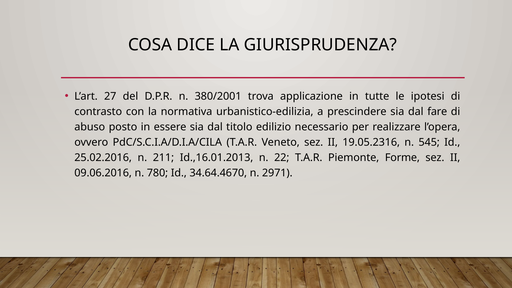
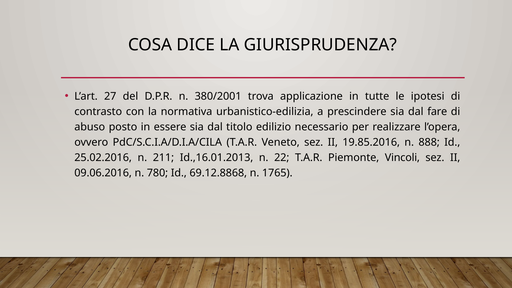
19.05.2316: 19.05.2316 -> 19.85.2016 (371, 142)
545: 545 -> 888 (429, 142)
Forme: Forme -> Vincoli (402, 158)
34.64.4670: 34.64.4670 -> 69.12.8868 (218, 173)
2971: 2971 -> 1765 (277, 173)
